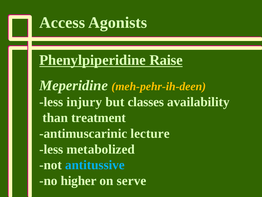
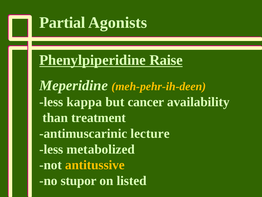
Access: Access -> Partial (62, 22)
injury: injury -> kappa (84, 102)
classes: classes -> cancer (146, 102)
antitussive colour: light blue -> yellow (95, 165)
higher: higher -> stupor (79, 180)
serve: serve -> listed (132, 180)
